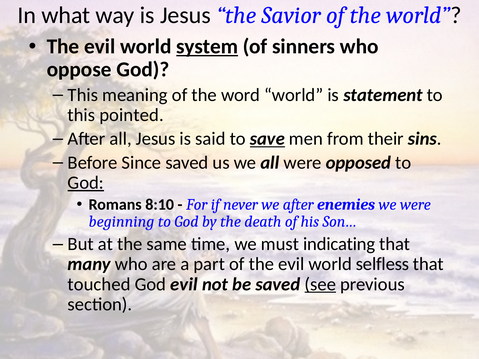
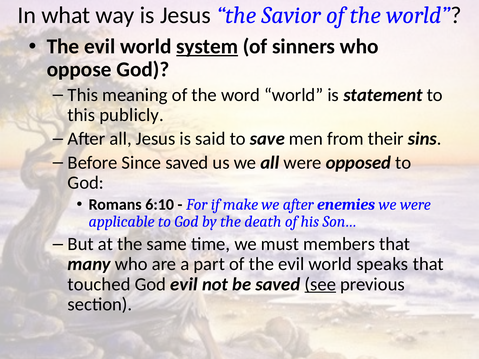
pointed: pointed -> publicly (132, 115)
save underline: present -> none (267, 139)
God underline: present -> none (86, 183)
8:10: 8:10 -> 6:10 (160, 205)
never: never -> make (241, 205)
beginning: beginning -> applicable (122, 222)
indicating: indicating -> members (339, 244)
selfless: selfless -> speaks (382, 264)
